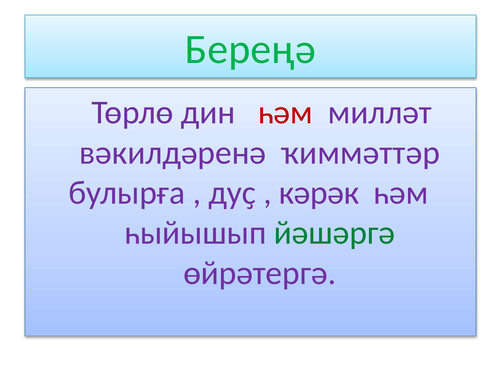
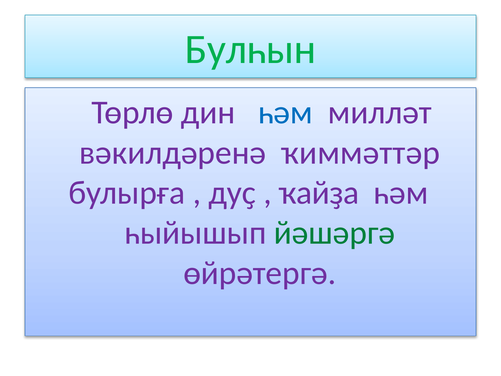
Береңә: Береңә -> Булһын (251, 49)
һәм colour: red -> blue (285, 113)
кәрәк: кәрәк -> ҡайҙа (319, 193)
